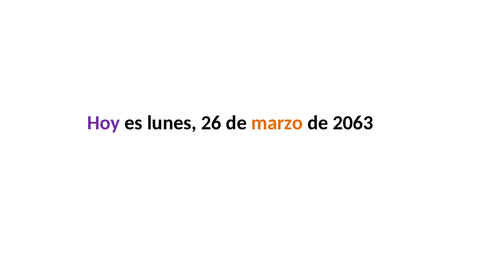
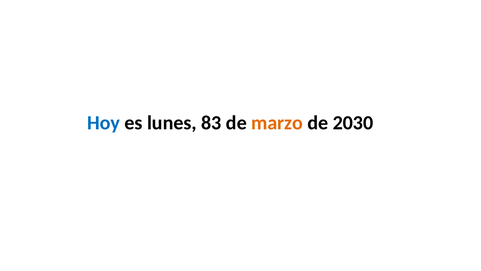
Hoy colour: purple -> blue (104, 123)
26: 26 -> 83 (211, 123)
2063: 2063 -> 2030 (353, 123)
